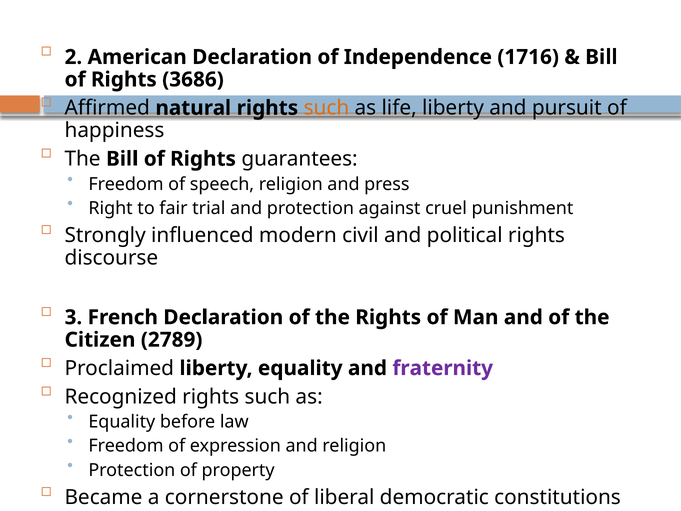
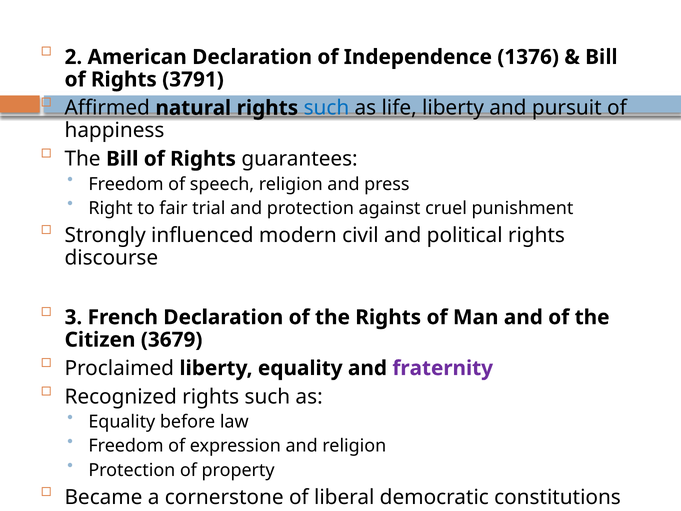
1716: 1716 -> 1376 (528, 57)
3686: 3686 -> 3791 (193, 79)
such colour: orange -> blue (326, 108)
2789: 2789 -> 3679 (172, 340)
